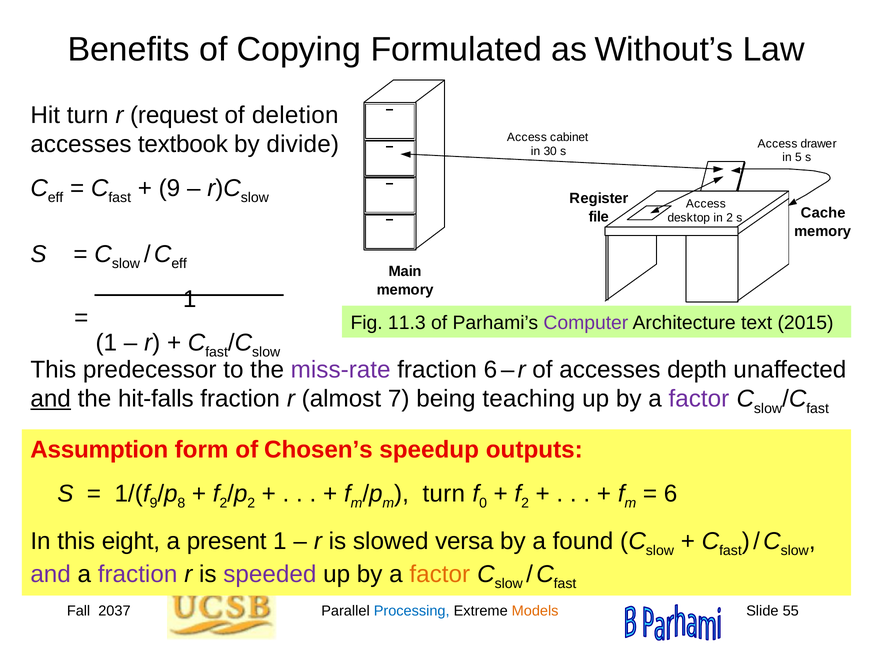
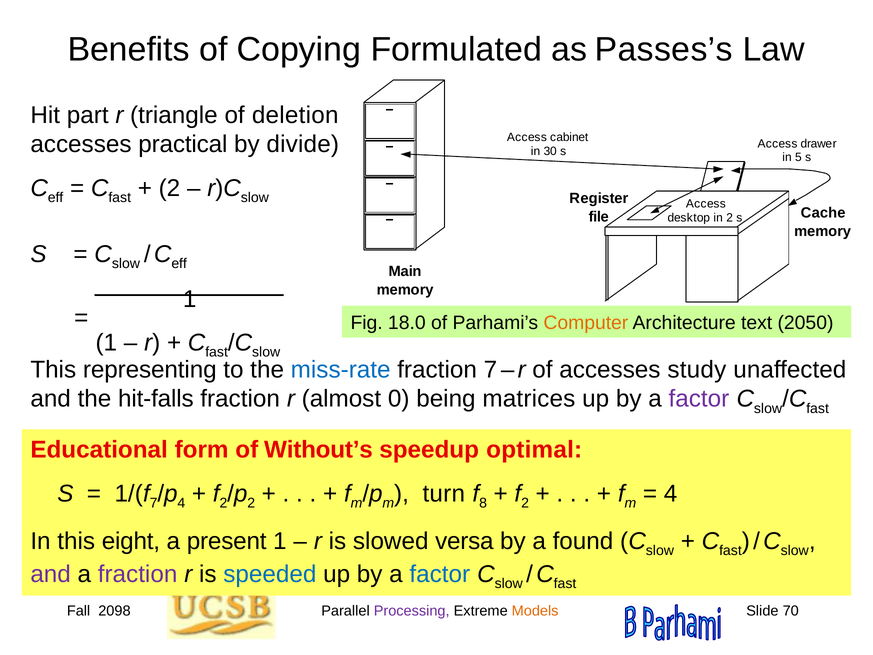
Without’s: Without’s -> Passes’s (664, 50)
Hit turn: turn -> part (88, 115)
request: request -> triangle (174, 115)
textbook: textbook -> practical (183, 144)
9: 9 -> 2 (169, 188)
11.3: 11.3 -> 18.0 (407, 323)
Computer colour: purple -> orange (586, 323)
2015: 2015 -> 2050 (806, 323)
predecessor: predecessor -> representing (150, 370)
miss-rate colour: purple -> blue (341, 370)
fraction 6: 6 -> 7 (490, 370)
depth: depth -> study (697, 370)
and underline: present -> none (51, 399)
7: 7 -> 0 (399, 399)
teaching: teaching -> matrices (529, 399)
Assumption: Assumption -> Educational (99, 450)
Chosen’s: Chosen’s -> Without’s (318, 450)
outputs: outputs -> optimal (534, 450)
9: 9 -> 7 (154, 503)
8: 8 -> 4 (181, 503)
0: 0 -> 8 (483, 503)
6: 6 -> 4 (671, 493)
speeded colour: purple -> blue (270, 574)
factor colour: orange -> blue (440, 574)
2037: 2037 -> 2098 (114, 611)
Processing colour: blue -> purple (412, 611)
55: 55 -> 70 (791, 611)
